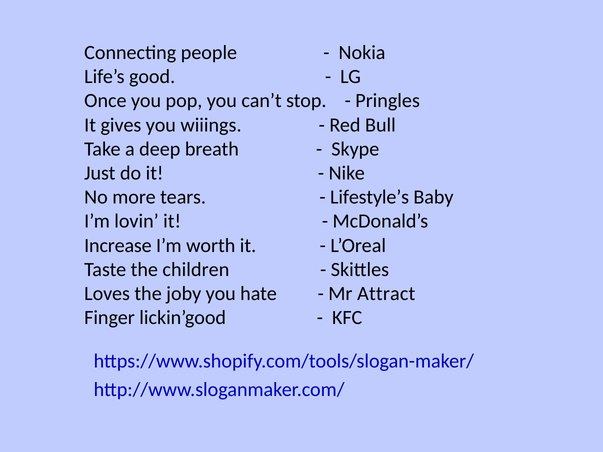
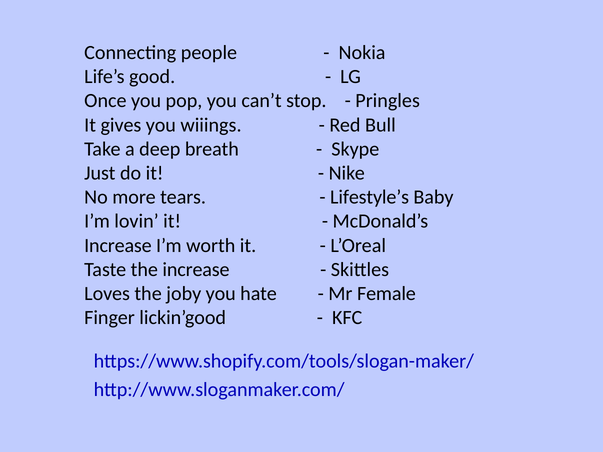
the children: children -> increase (196, 270)
Attract: Attract -> Female (386, 294)
